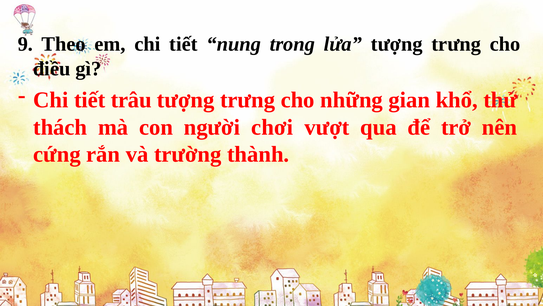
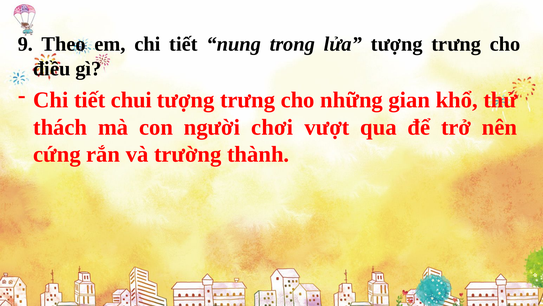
trâu: trâu -> chui (131, 100)
